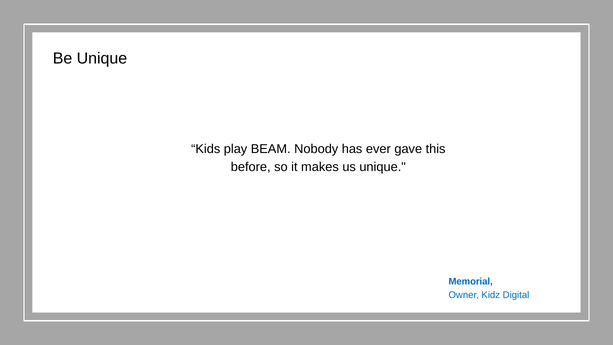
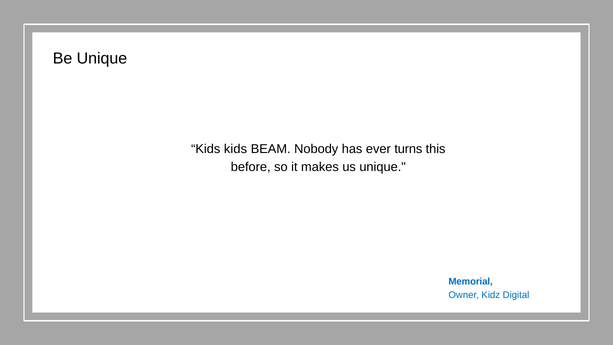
Kids play: play -> kids (235, 149)
gave: gave -> turns (408, 149)
